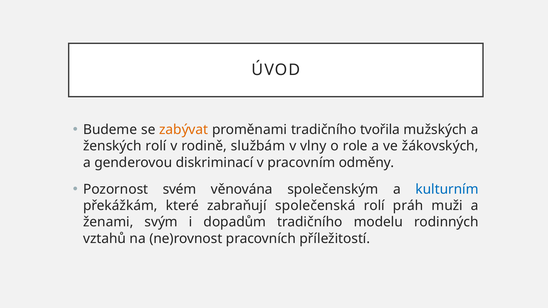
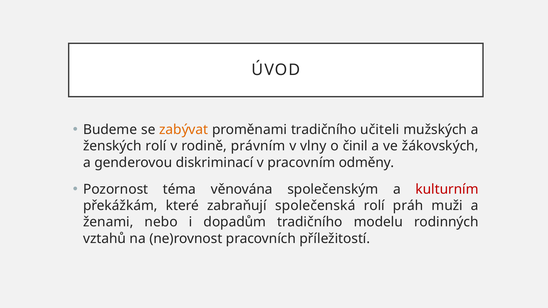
tvořila: tvořila -> učiteli (380, 130)
službám: službám -> právním (258, 146)
role: role -> činil (355, 146)
svém: svém -> téma (179, 189)
kulturním colour: blue -> red (447, 189)
svým: svým -> nebo (161, 222)
